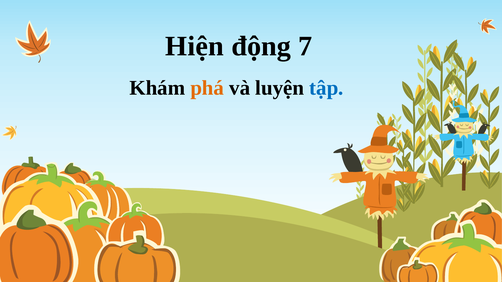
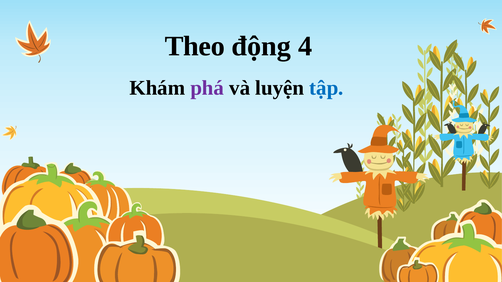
Hiện: Hiện -> Theo (195, 46)
7: 7 -> 4 (305, 46)
phá colour: orange -> purple (207, 88)
